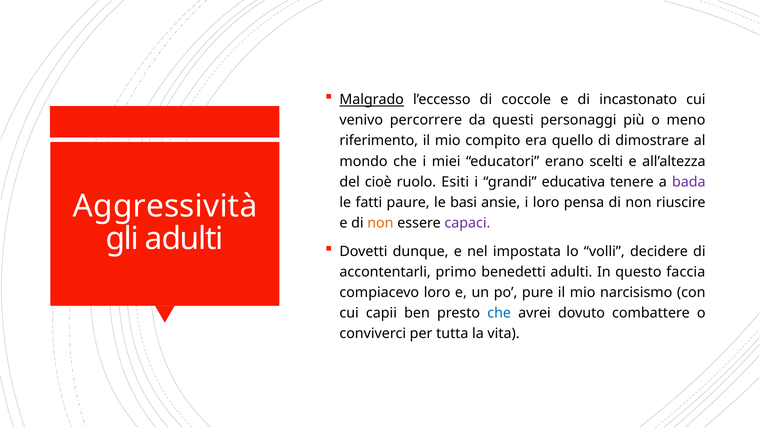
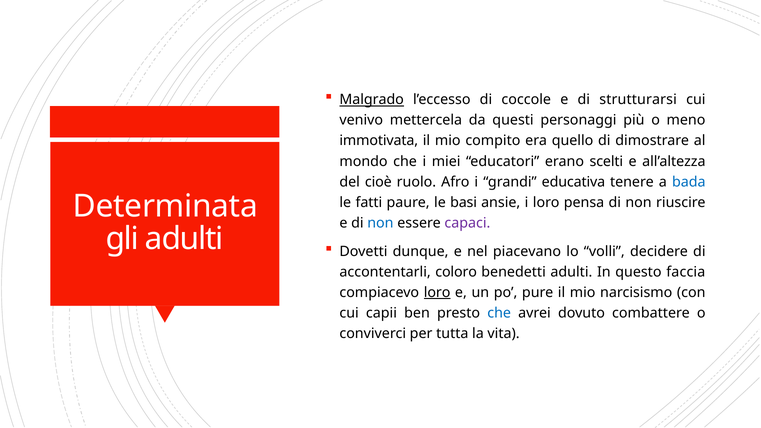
incastonato: incastonato -> strutturarsi (638, 100)
percorrere: percorrere -> mettercela (426, 120)
riferimento: riferimento -> immotivata (379, 141)
Esiti: Esiti -> Afro (455, 182)
bada colour: purple -> blue (689, 182)
Aggressività: Aggressività -> Determinata (165, 206)
non colour: orange -> blue (380, 223)
impostata: impostata -> piacevano (527, 251)
primo: primo -> coloro (456, 272)
loro underline: none -> present (437, 292)
